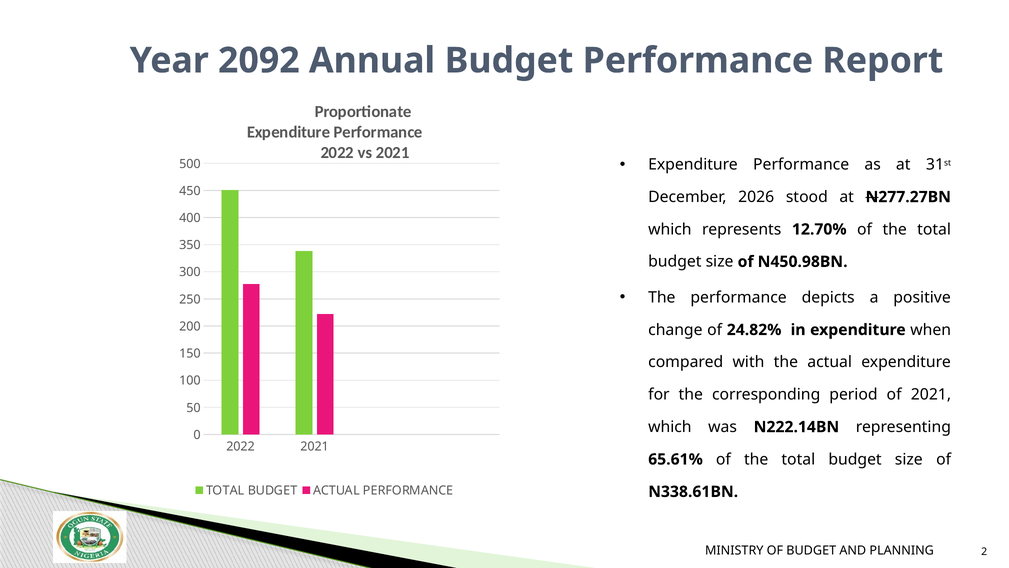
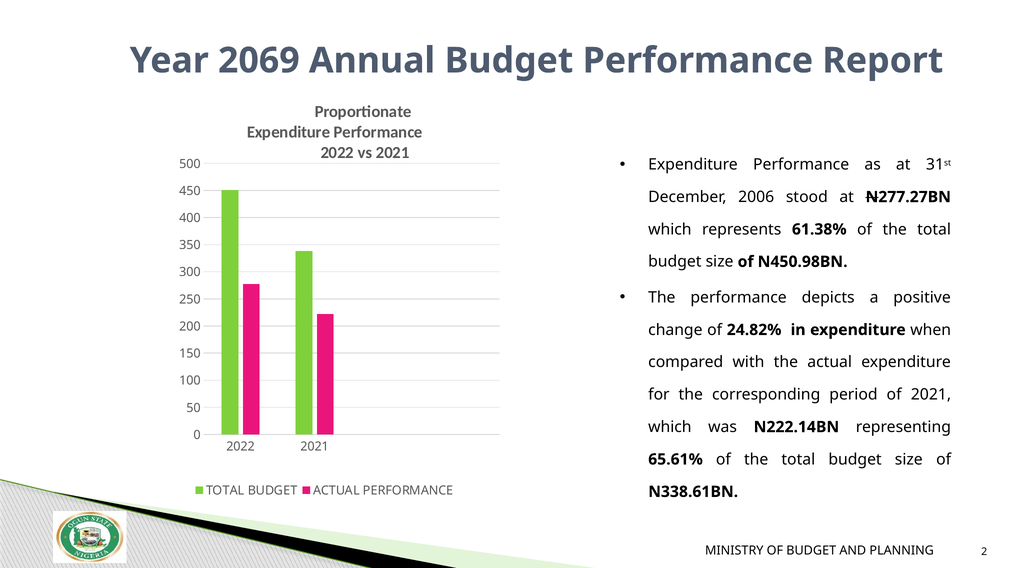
2092: 2092 -> 2069 (259, 61)
2026: 2026 -> 2006 (756, 197)
12.70%: 12.70% -> 61.38% (819, 229)
